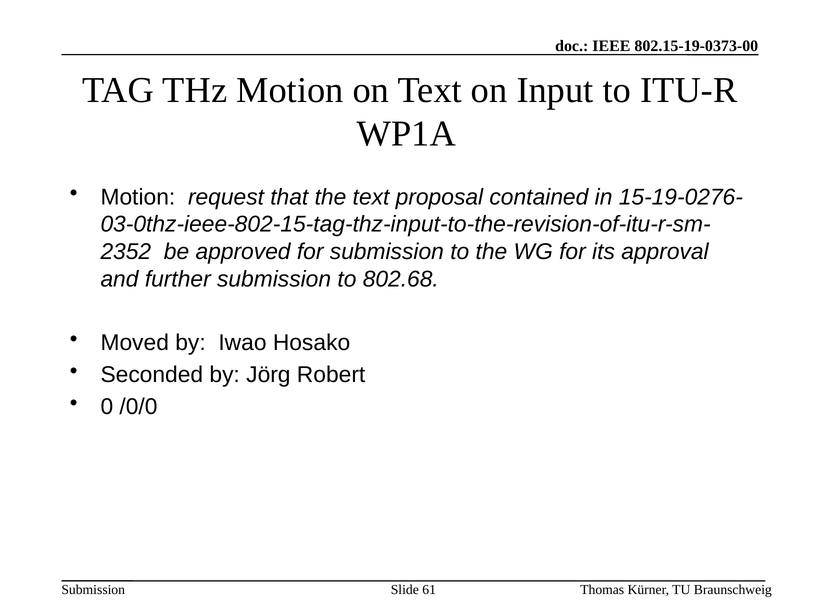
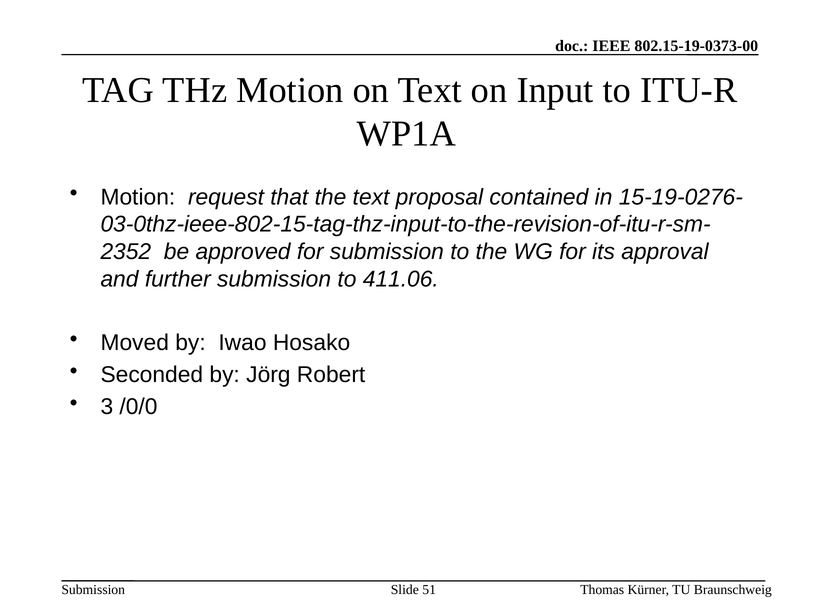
802.68: 802.68 -> 411.06 (401, 279)
0: 0 -> 3 (107, 407)
61: 61 -> 51 (429, 590)
